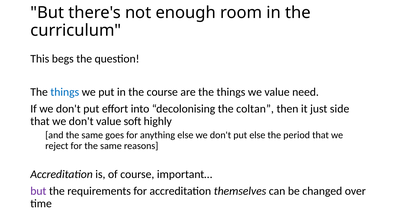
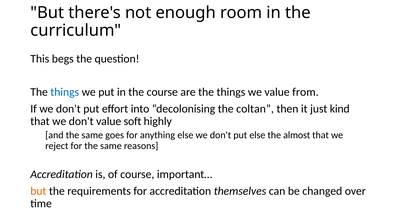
need: need -> from (305, 92)
side: side -> kind (340, 109)
period: period -> almost (297, 135)
but colour: purple -> orange (38, 191)
